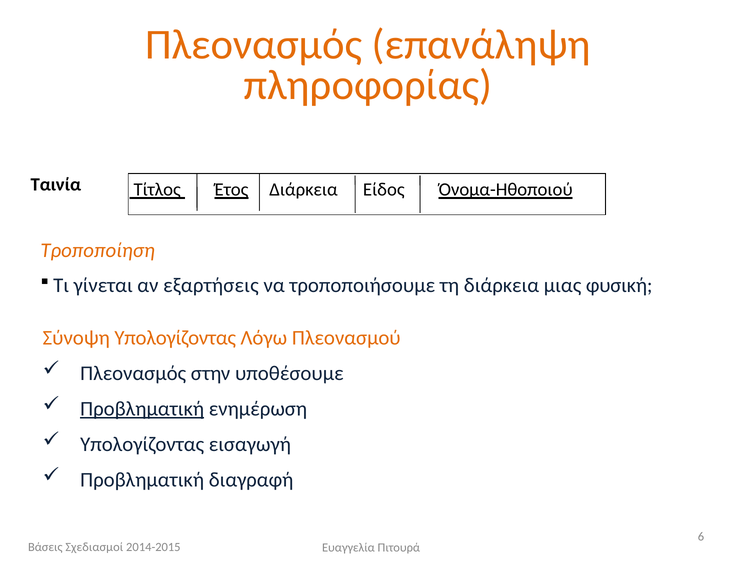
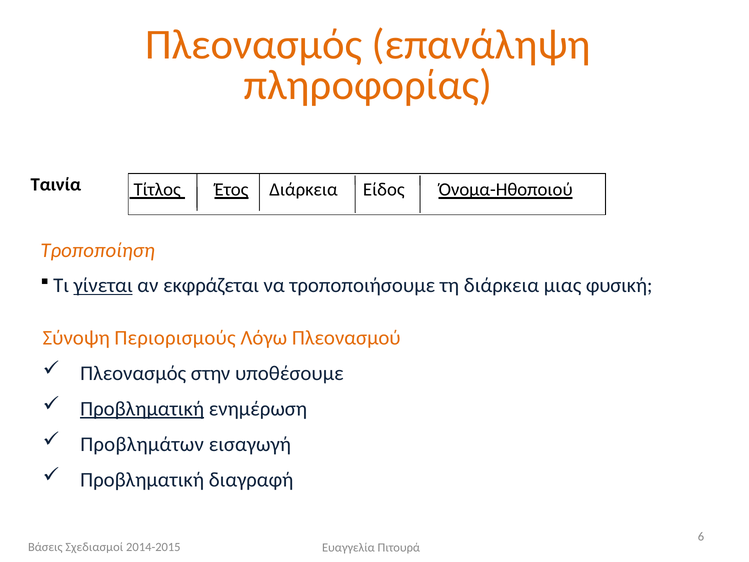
γίνεται underline: none -> present (103, 285)
εξαρτήσεις: εξαρτήσεις -> εκφράζεται (211, 285)
Σύνοψη Υπολογίζοντας: Υπολογίζοντας -> Περιορισμούς (175, 338)
Υπολογίζοντας: Υπολογίζοντας -> Προβλημάτων (142, 444)
